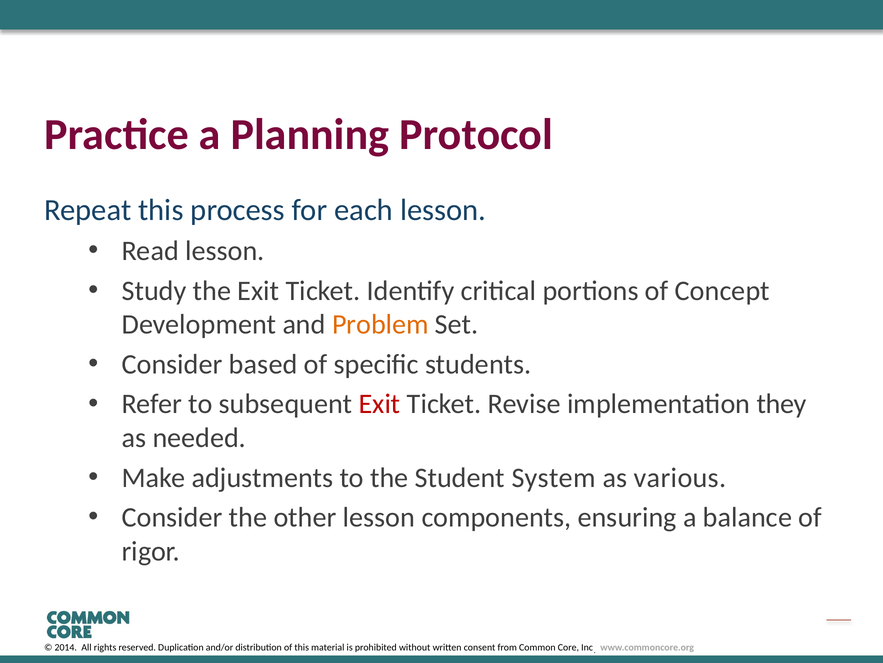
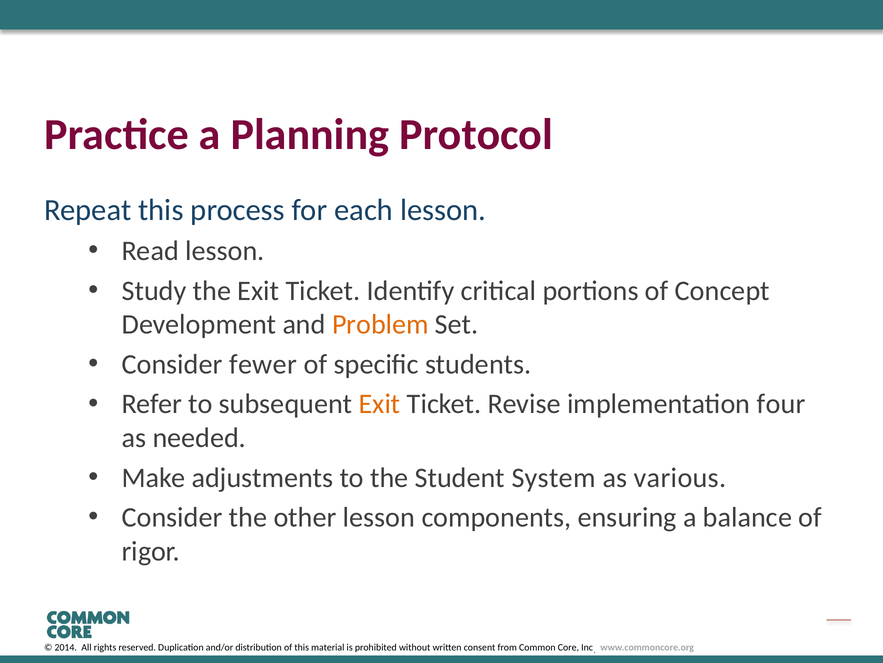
based: based -> fewer (263, 364)
Exit colour: red -> orange (379, 404)
they: they -> four (781, 404)
